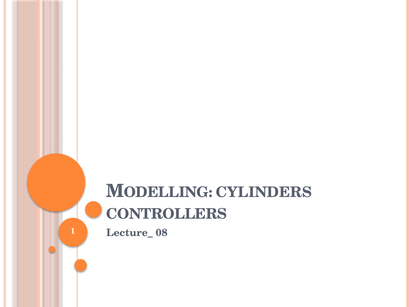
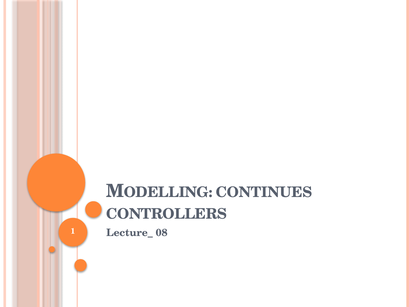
CYLINDERS: CYLINDERS -> CONTINUES (264, 192)
